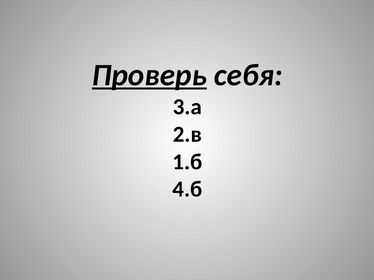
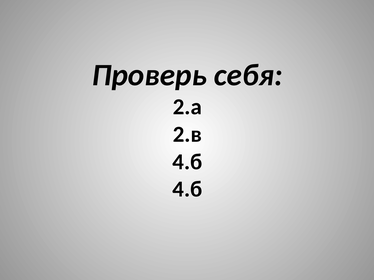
Проверь underline: present -> none (149, 75)
3.а: 3.а -> 2.а (187, 107)
1.б: 1.б -> 4.б (187, 162)
